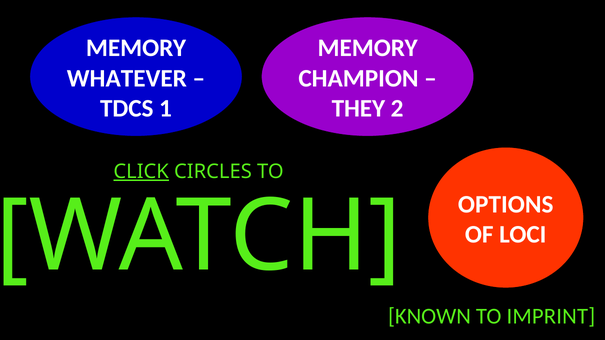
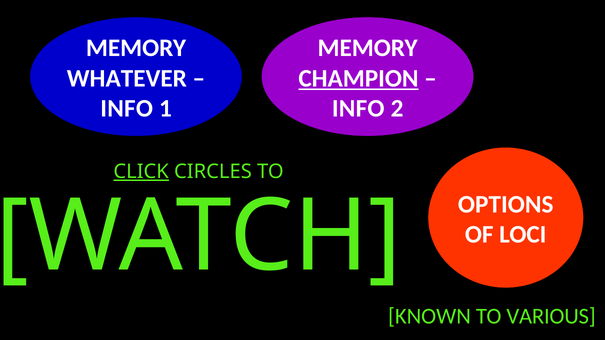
CHAMPION underline: none -> present (358, 78)
TDCS: TDCS -> INFO (127, 109)
THEY: THEY -> INFO (358, 109)
IMPRINT: IMPRINT -> VARIOUS (551, 317)
